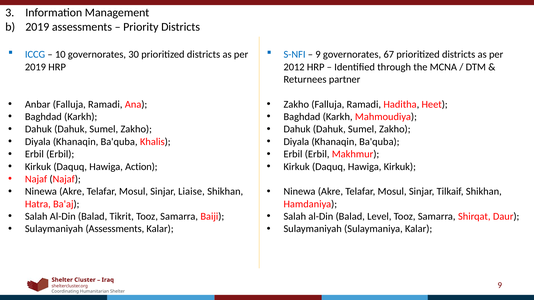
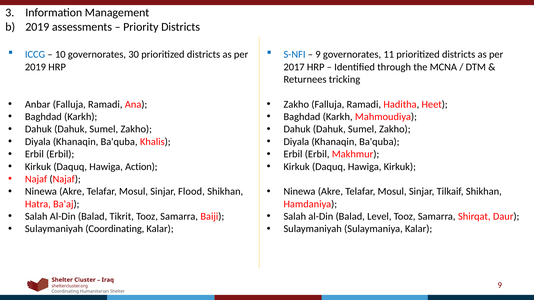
67: 67 -> 11 (389, 55)
2012: 2012 -> 2017 (294, 67)
partner: partner -> tricking (345, 80)
Liaise: Liaise -> Flood (191, 192)
Sulaymaniyah Assessments: Assessments -> Coordinating (115, 229)
